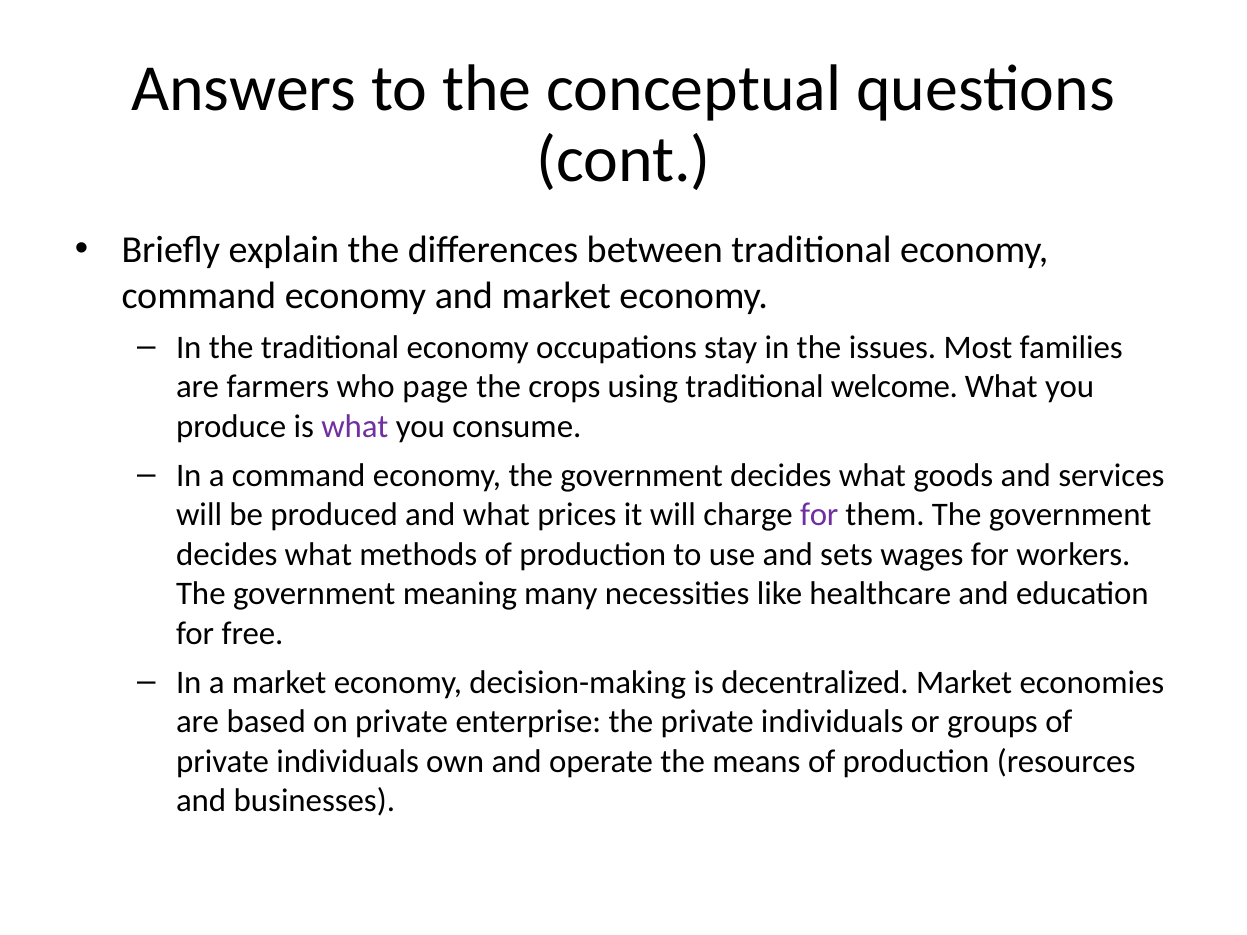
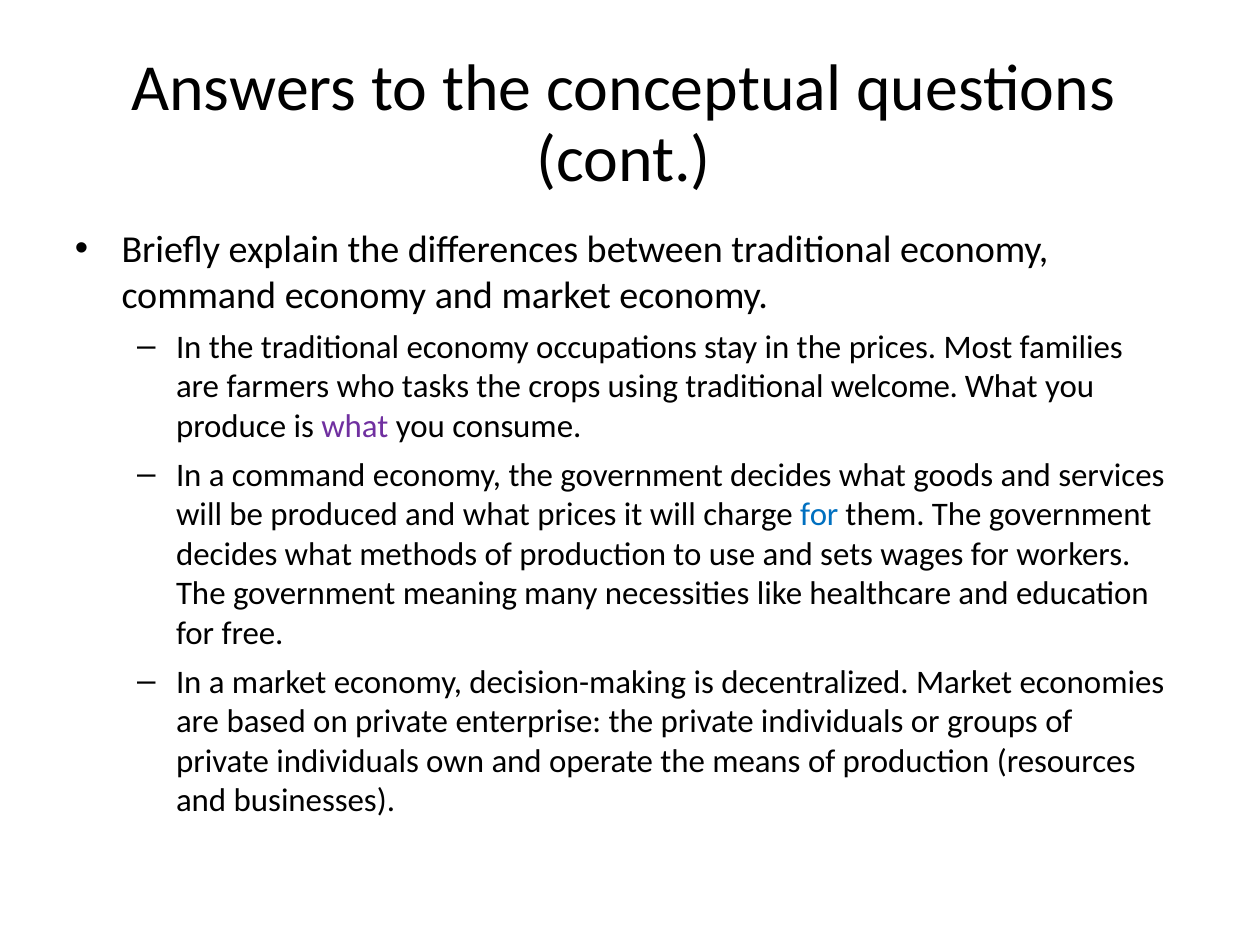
the issues: issues -> prices (892, 348)
page: page -> tasks (436, 387)
for colour: purple -> blue (819, 515)
